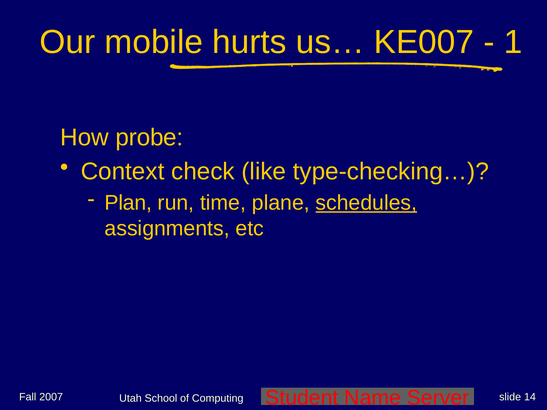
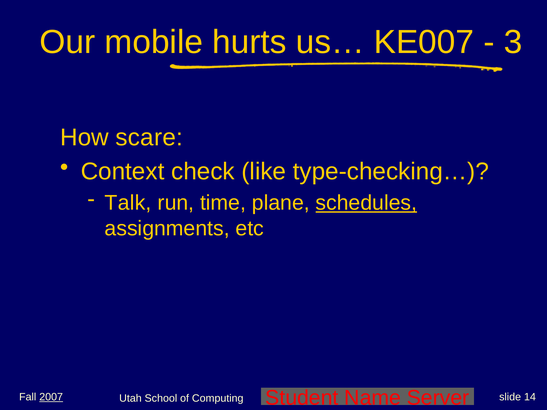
1: 1 -> 3 (513, 42)
probe: probe -> scare (149, 138)
Plan: Plan -> Talk (128, 203)
2007 underline: none -> present (51, 397)
